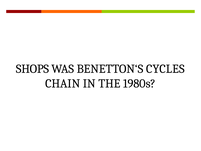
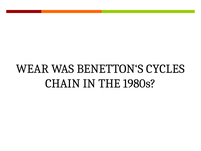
SHOPS: SHOPS -> WEAR (32, 69)
